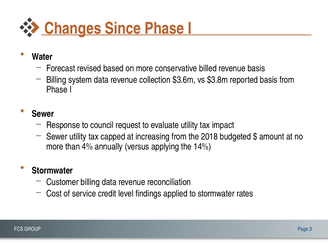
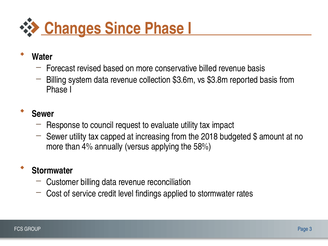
14%: 14% -> 58% (202, 147)
